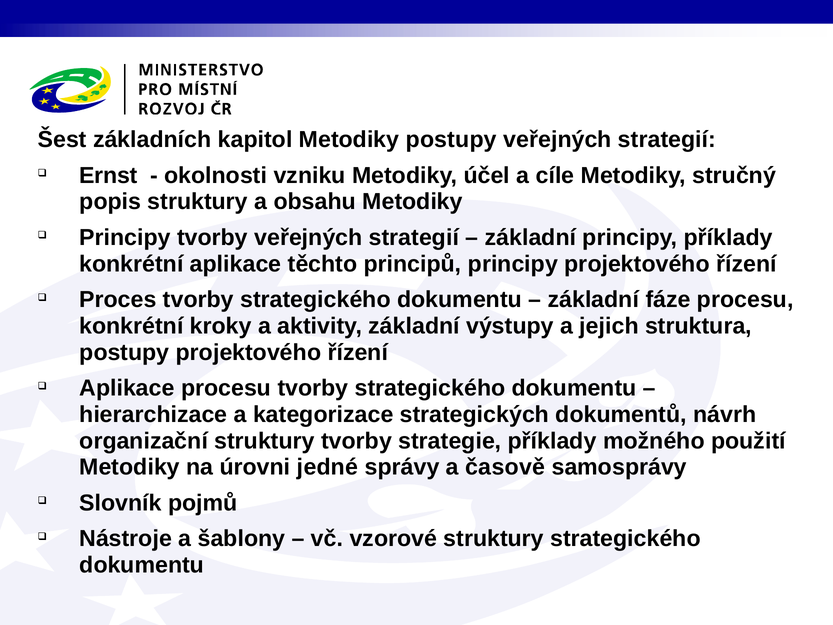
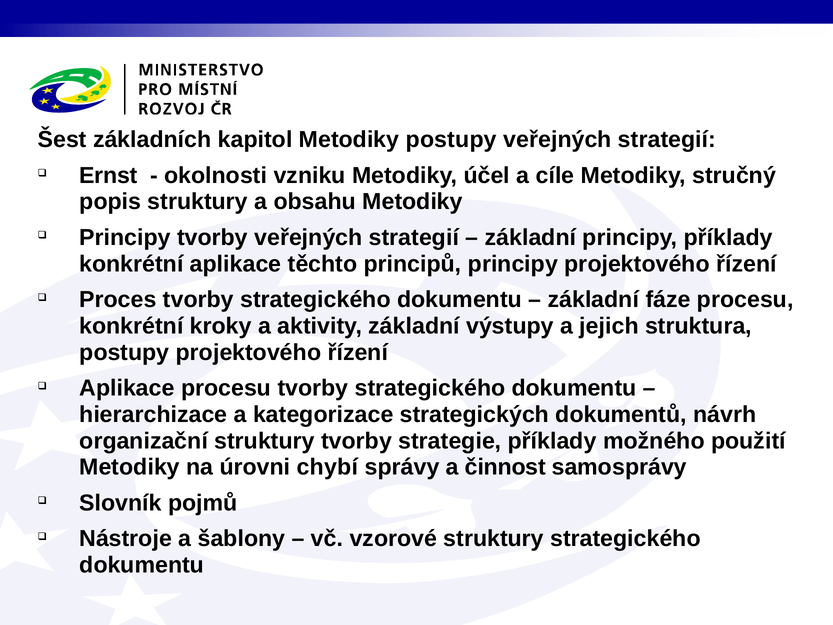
jedné: jedné -> chybí (328, 467)
časově: časově -> činnost (505, 467)
